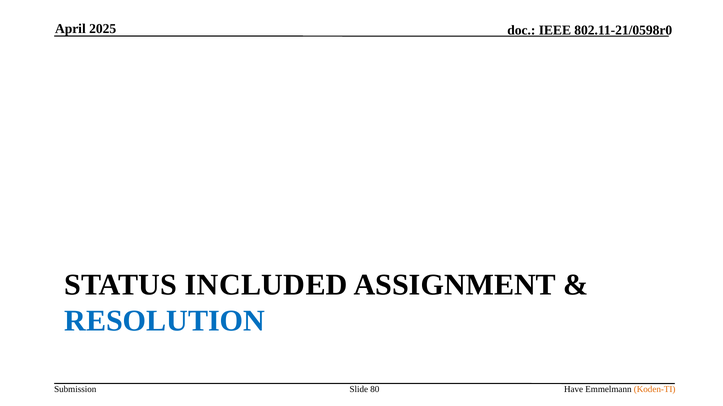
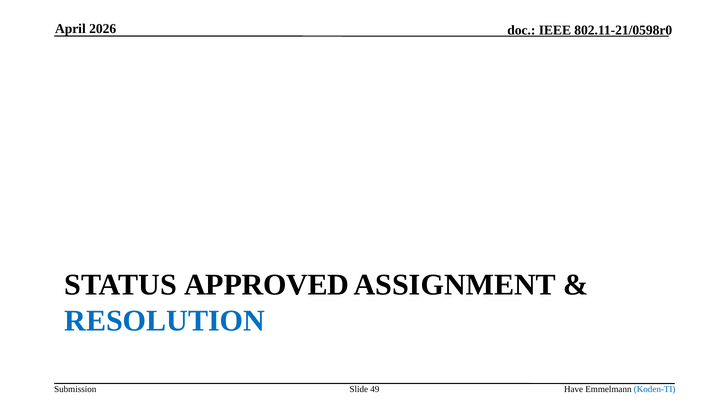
2025: 2025 -> 2026 (103, 29)
INCLUDED: INCLUDED -> APPROVED (267, 285)
80: 80 -> 49 (375, 390)
Koden-TI colour: orange -> blue (655, 390)
